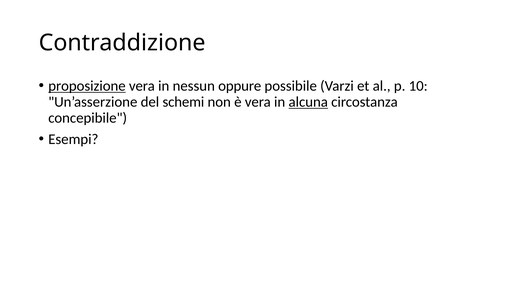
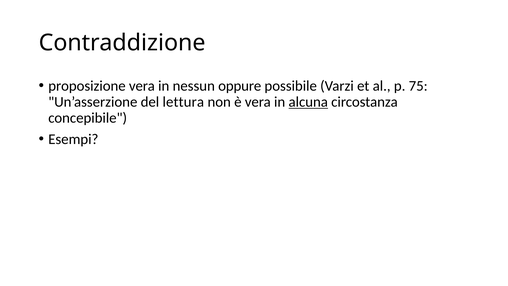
proposizione underline: present -> none (87, 86)
10: 10 -> 75 (418, 86)
schemi: schemi -> lettura (183, 102)
